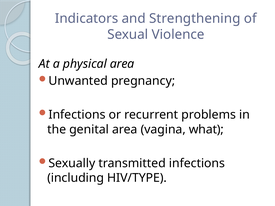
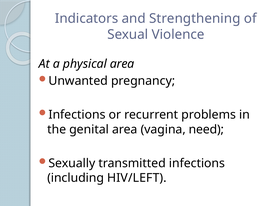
what: what -> need (206, 130)
HIV/TYPE: HIV/TYPE -> HIV/LEFT (137, 178)
